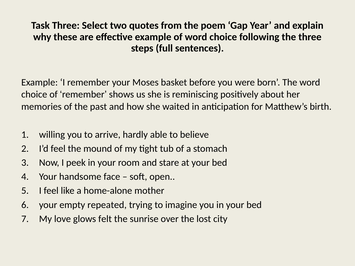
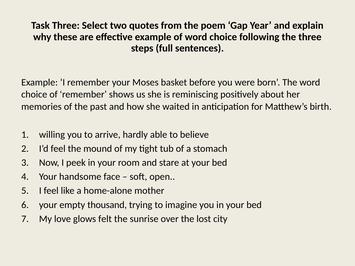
repeated: repeated -> thousand (107, 205)
